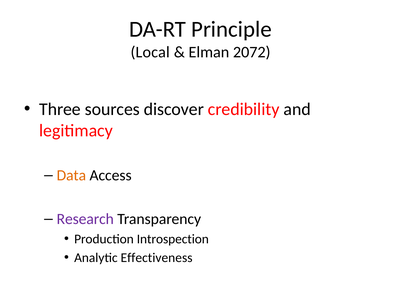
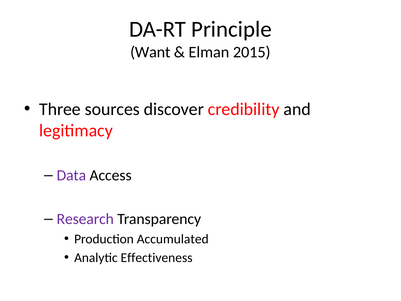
Local: Local -> Want (150, 52)
2072: 2072 -> 2015 (252, 52)
Data colour: orange -> purple (71, 175)
Introspection: Introspection -> Accumulated (173, 239)
